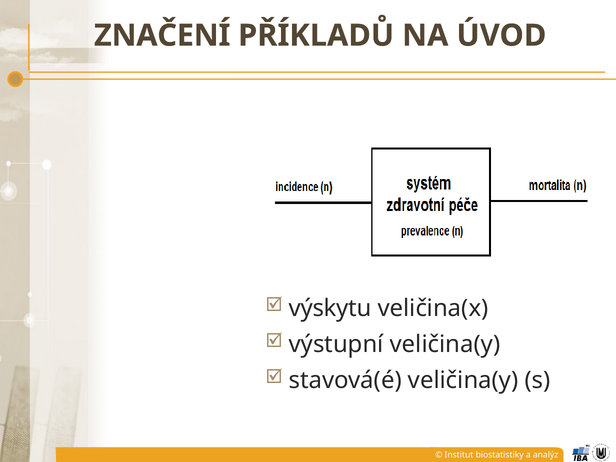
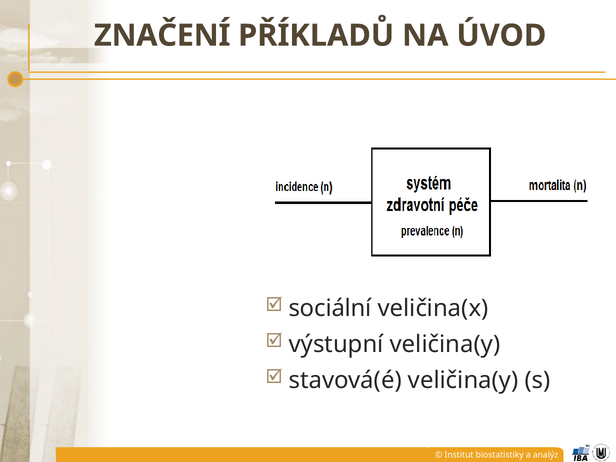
výskytu: výskytu -> sociální (330, 308)
